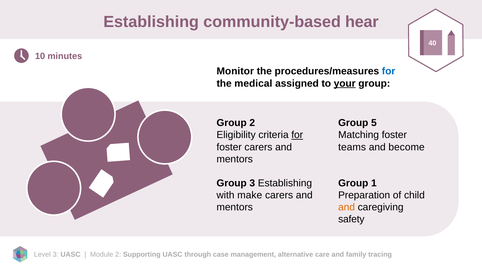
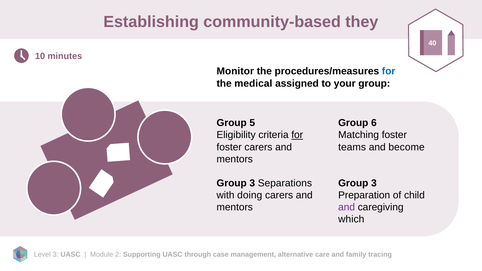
hear: hear -> they (362, 22)
your underline: present -> none (345, 83)
Group 2: 2 -> 5 (252, 123)
5: 5 -> 6 (374, 123)
3 Establishing: Establishing -> Separations (285, 183)
1: 1 -> 3 (374, 183)
make: make -> doing (250, 195)
and colour: orange -> purple (347, 207)
safety: safety -> which (351, 219)
